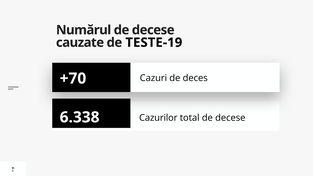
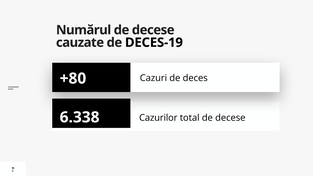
TESTE-19: TESTE-19 -> DECES-19 (154, 43)
+70: +70 -> +80 (73, 79)
